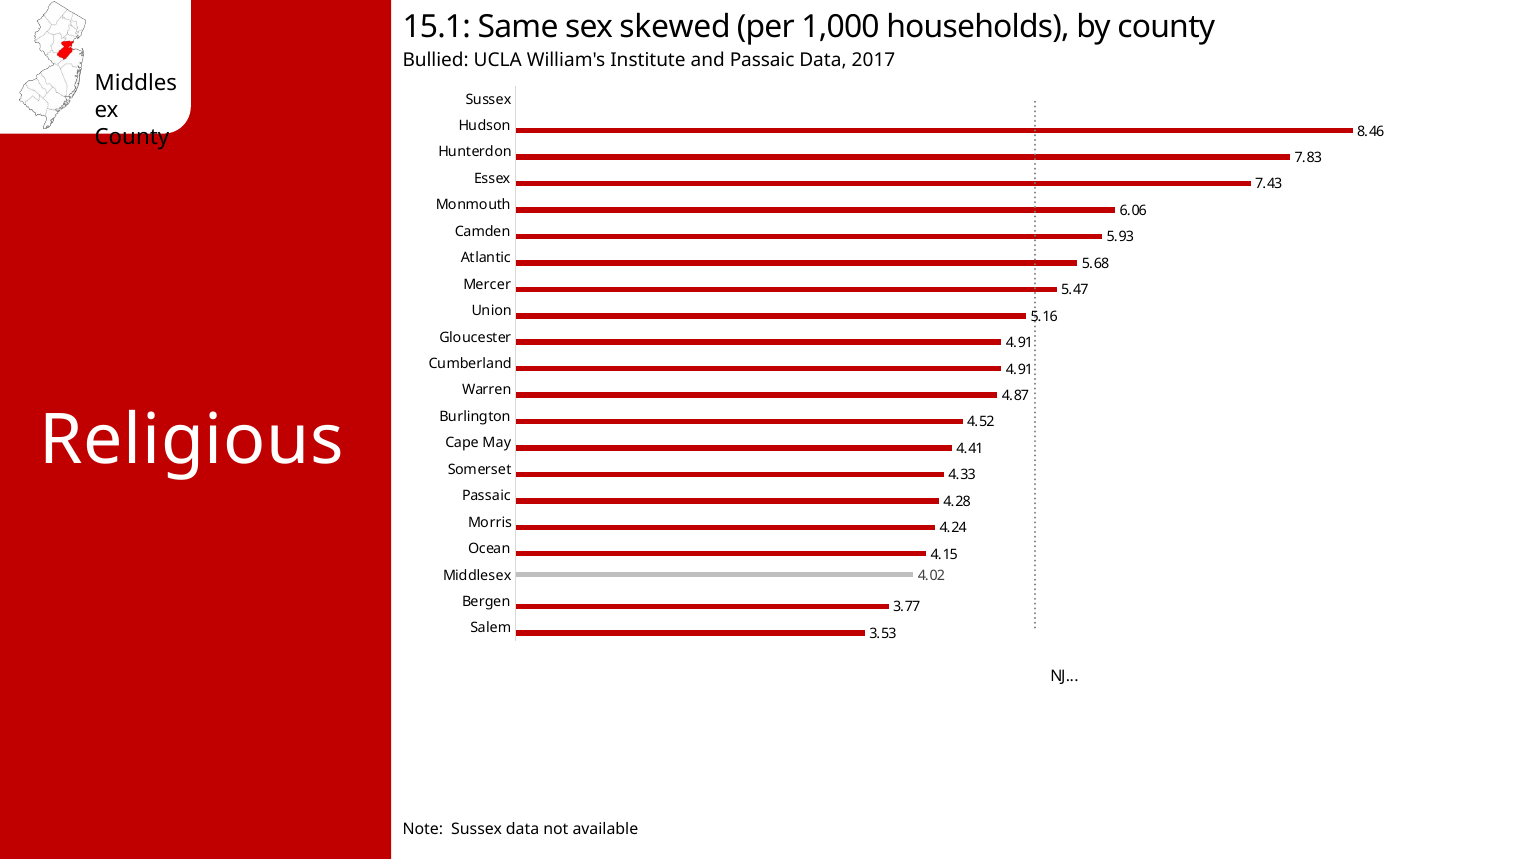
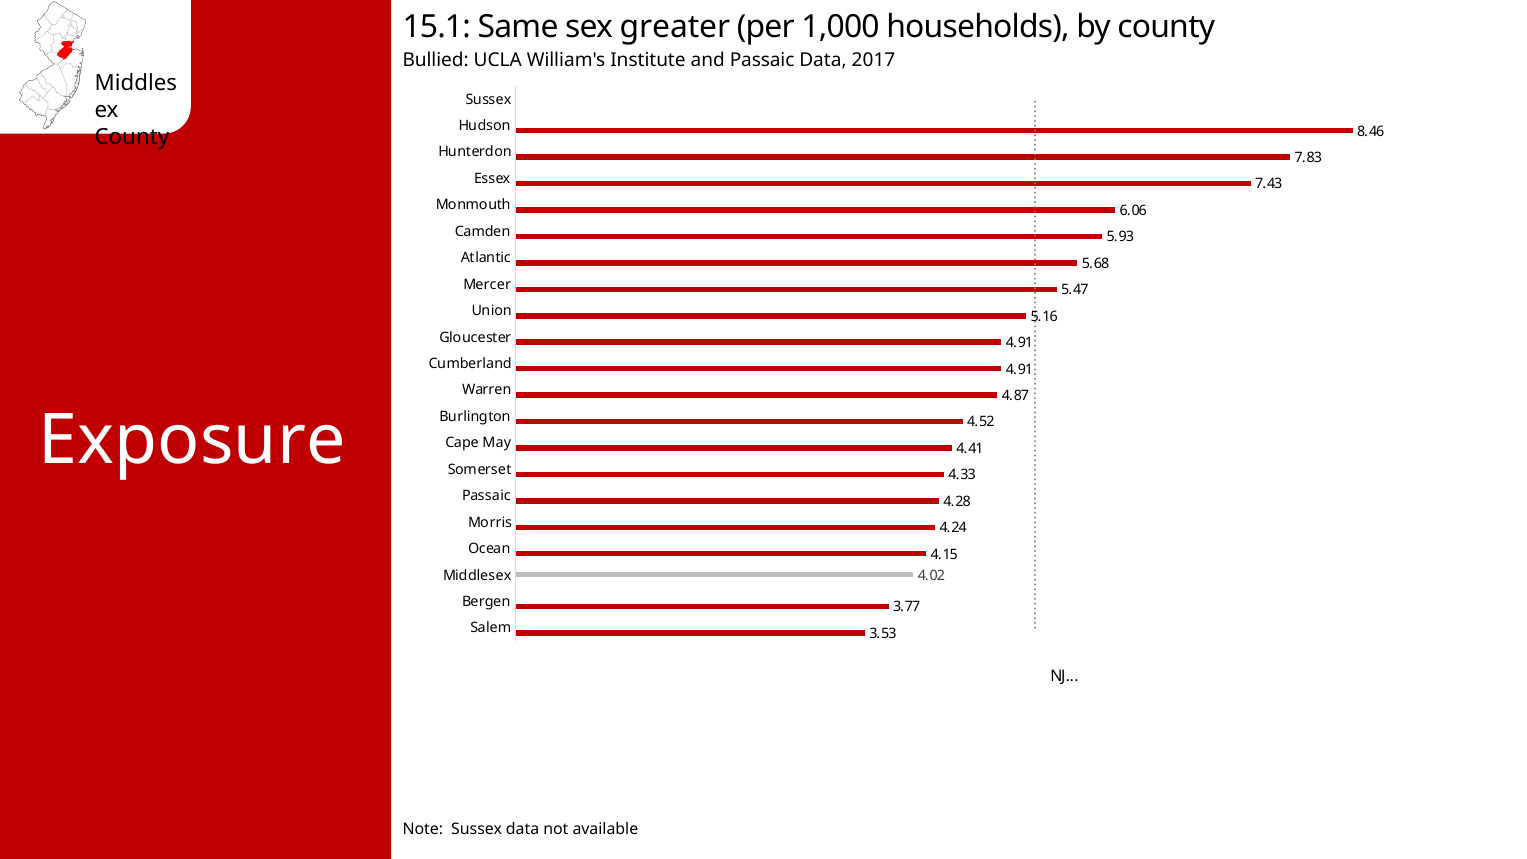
skewed: skewed -> greater (675, 27)
Religious: Religious -> Exposure (192, 441)
